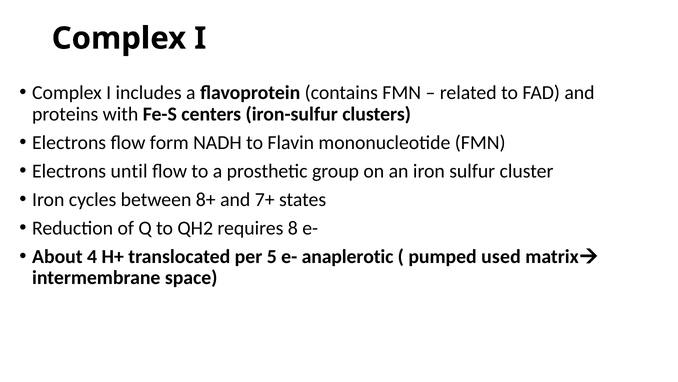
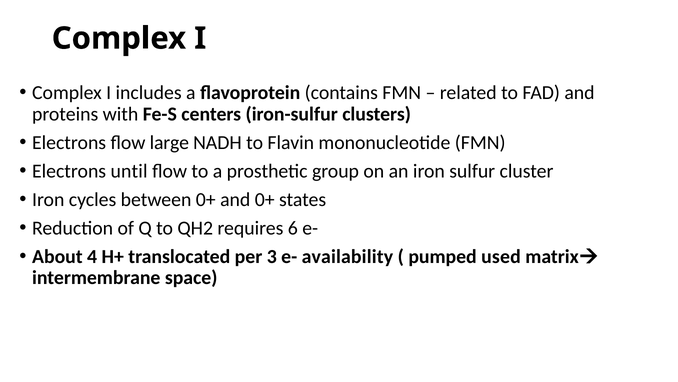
form: form -> large (169, 142)
between 8+: 8+ -> 0+ (206, 199)
and 7+: 7+ -> 0+ (265, 199)
8: 8 -> 6 (293, 228)
5: 5 -> 3 (272, 256)
anaplerotic: anaplerotic -> availability (347, 256)
